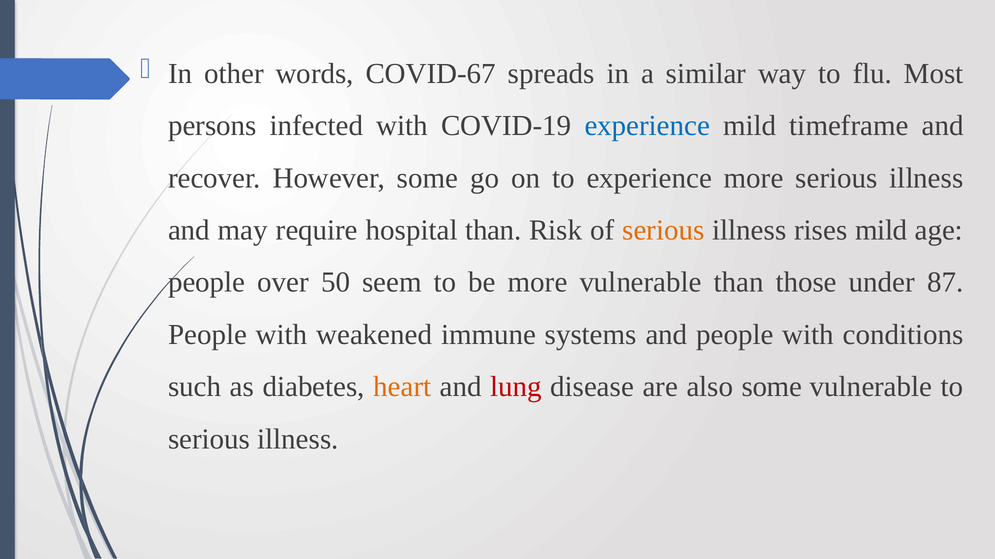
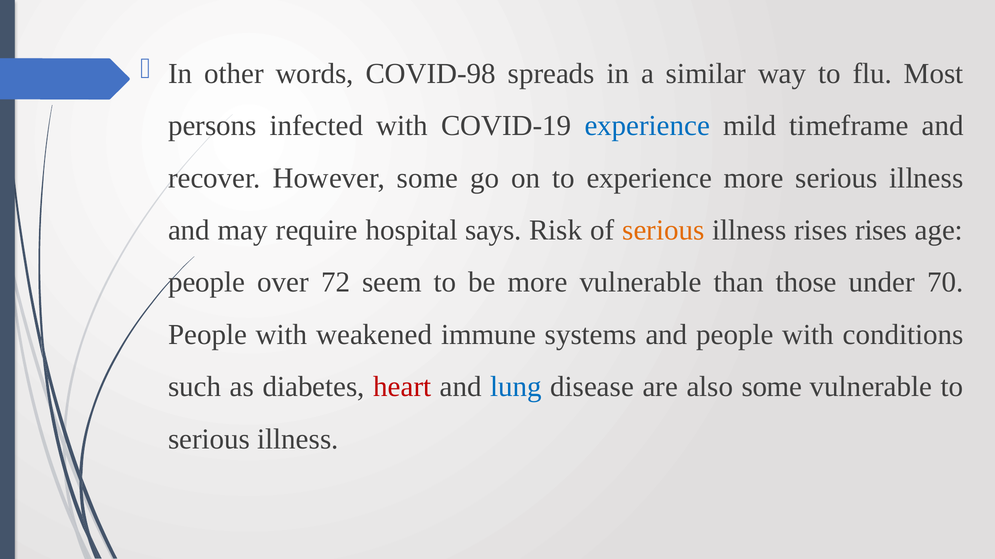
COVID-67: COVID-67 -> COVID-98 (431, 74)
hospital than: than -> says (493, 230)
rises mild: mild -> rises (881, 230)
50: 50 -> 72 (336, 283)
87: 87 -> 70 (945, 283)
heart colour: orange -> red (402, 387)
lung colour: red -> blue (516, 387)
